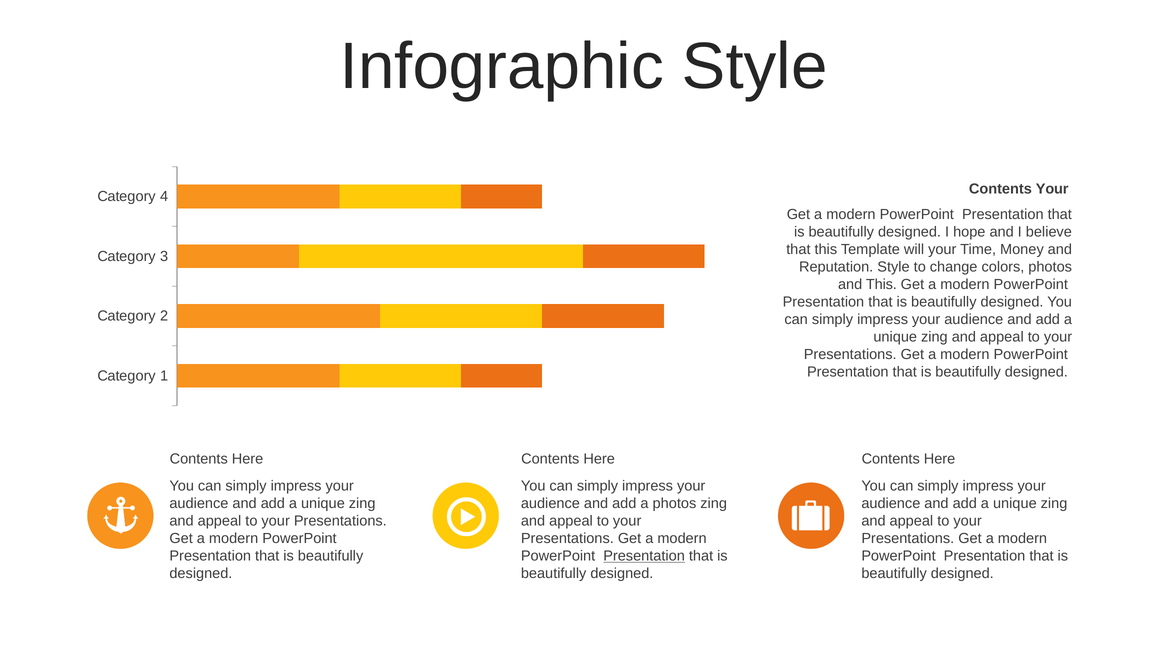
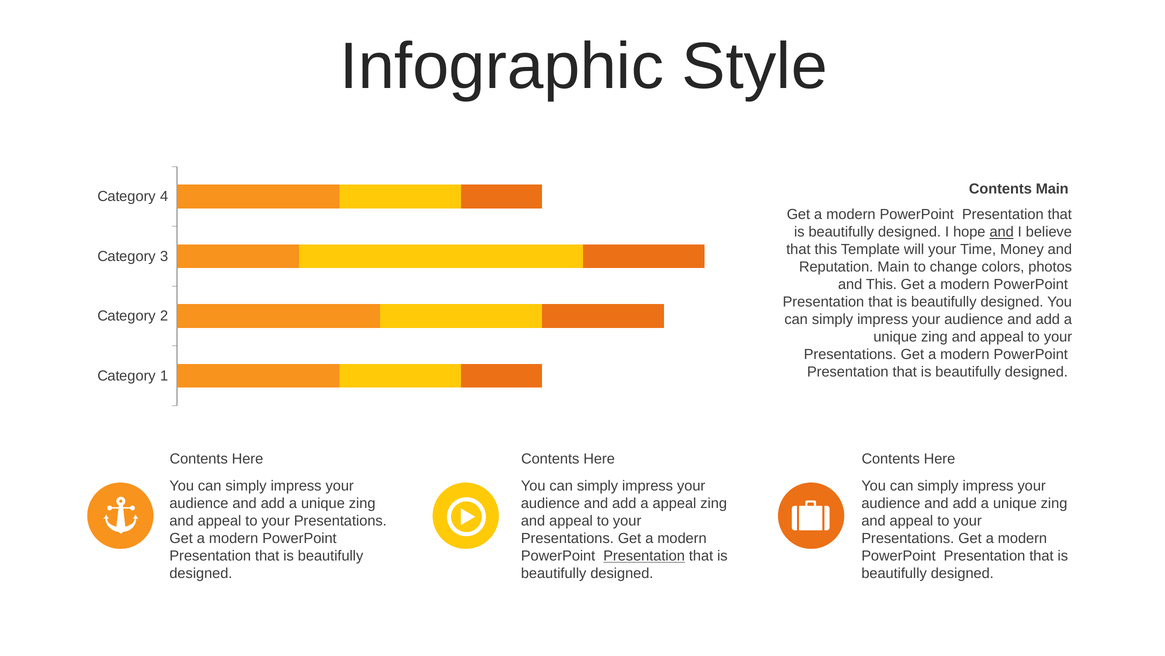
Contents Your: Your -> Main (1052, 189)
and underline: none -> present (1002, 232)
Reputation Style: Style -> Main (893, 267)
a photos: photos -> appeal (674, 503)
